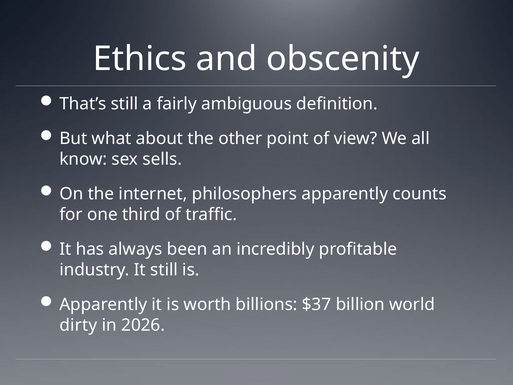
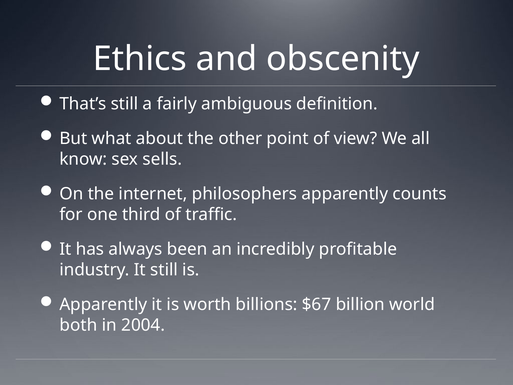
$37: $37 -> $67 (317, 304)
dirty: dirty -> both (78, 325)
2026: 2026 -> 2004 (143, 325)
